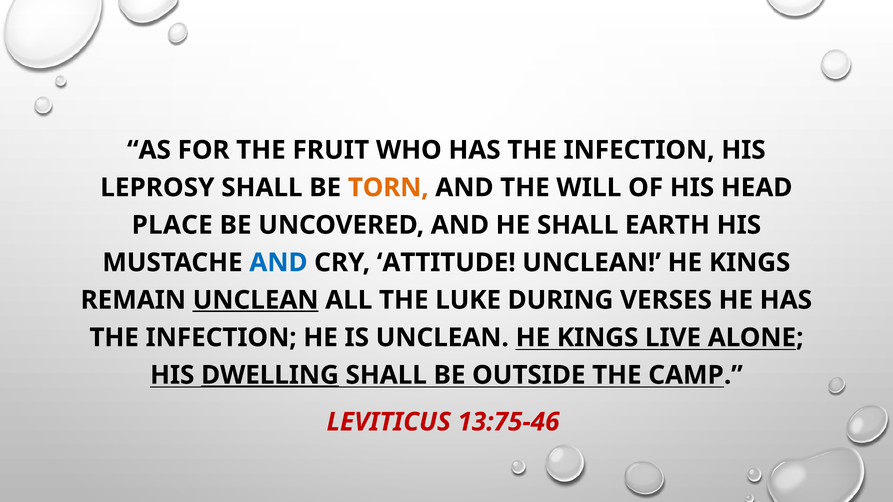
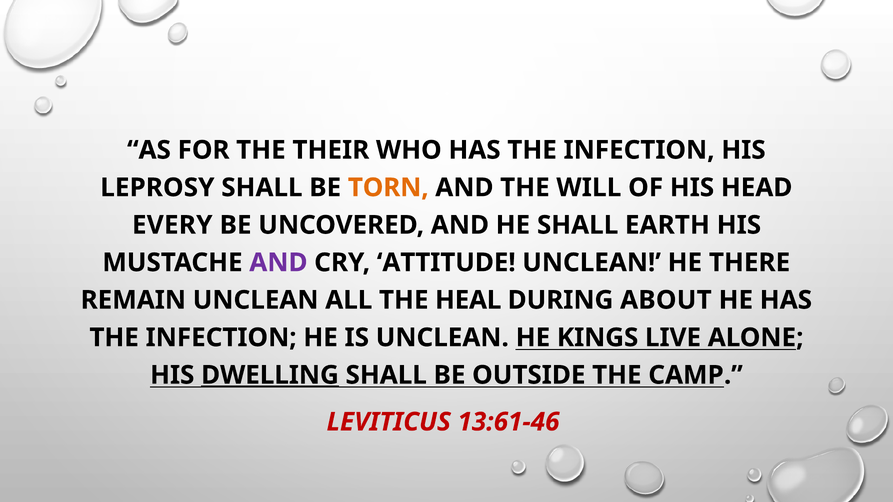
FRUIT: FRUIT -> THEIR (331, 150)
PLACE: PLACE -> EVERY (172, 225)
AND colour: blue -> purple (278, 263)
KINGS: KINGS -> THERE (750, 263)
UNCLEAN underline: present -> none (256, 300)
LUKE: LUKE -> HEAL (468, 300)
VERSES: VERSES -> ABOUT (666, 300)
13:75-46: 13:75-46 -> 13:61-46 (509, 422)
